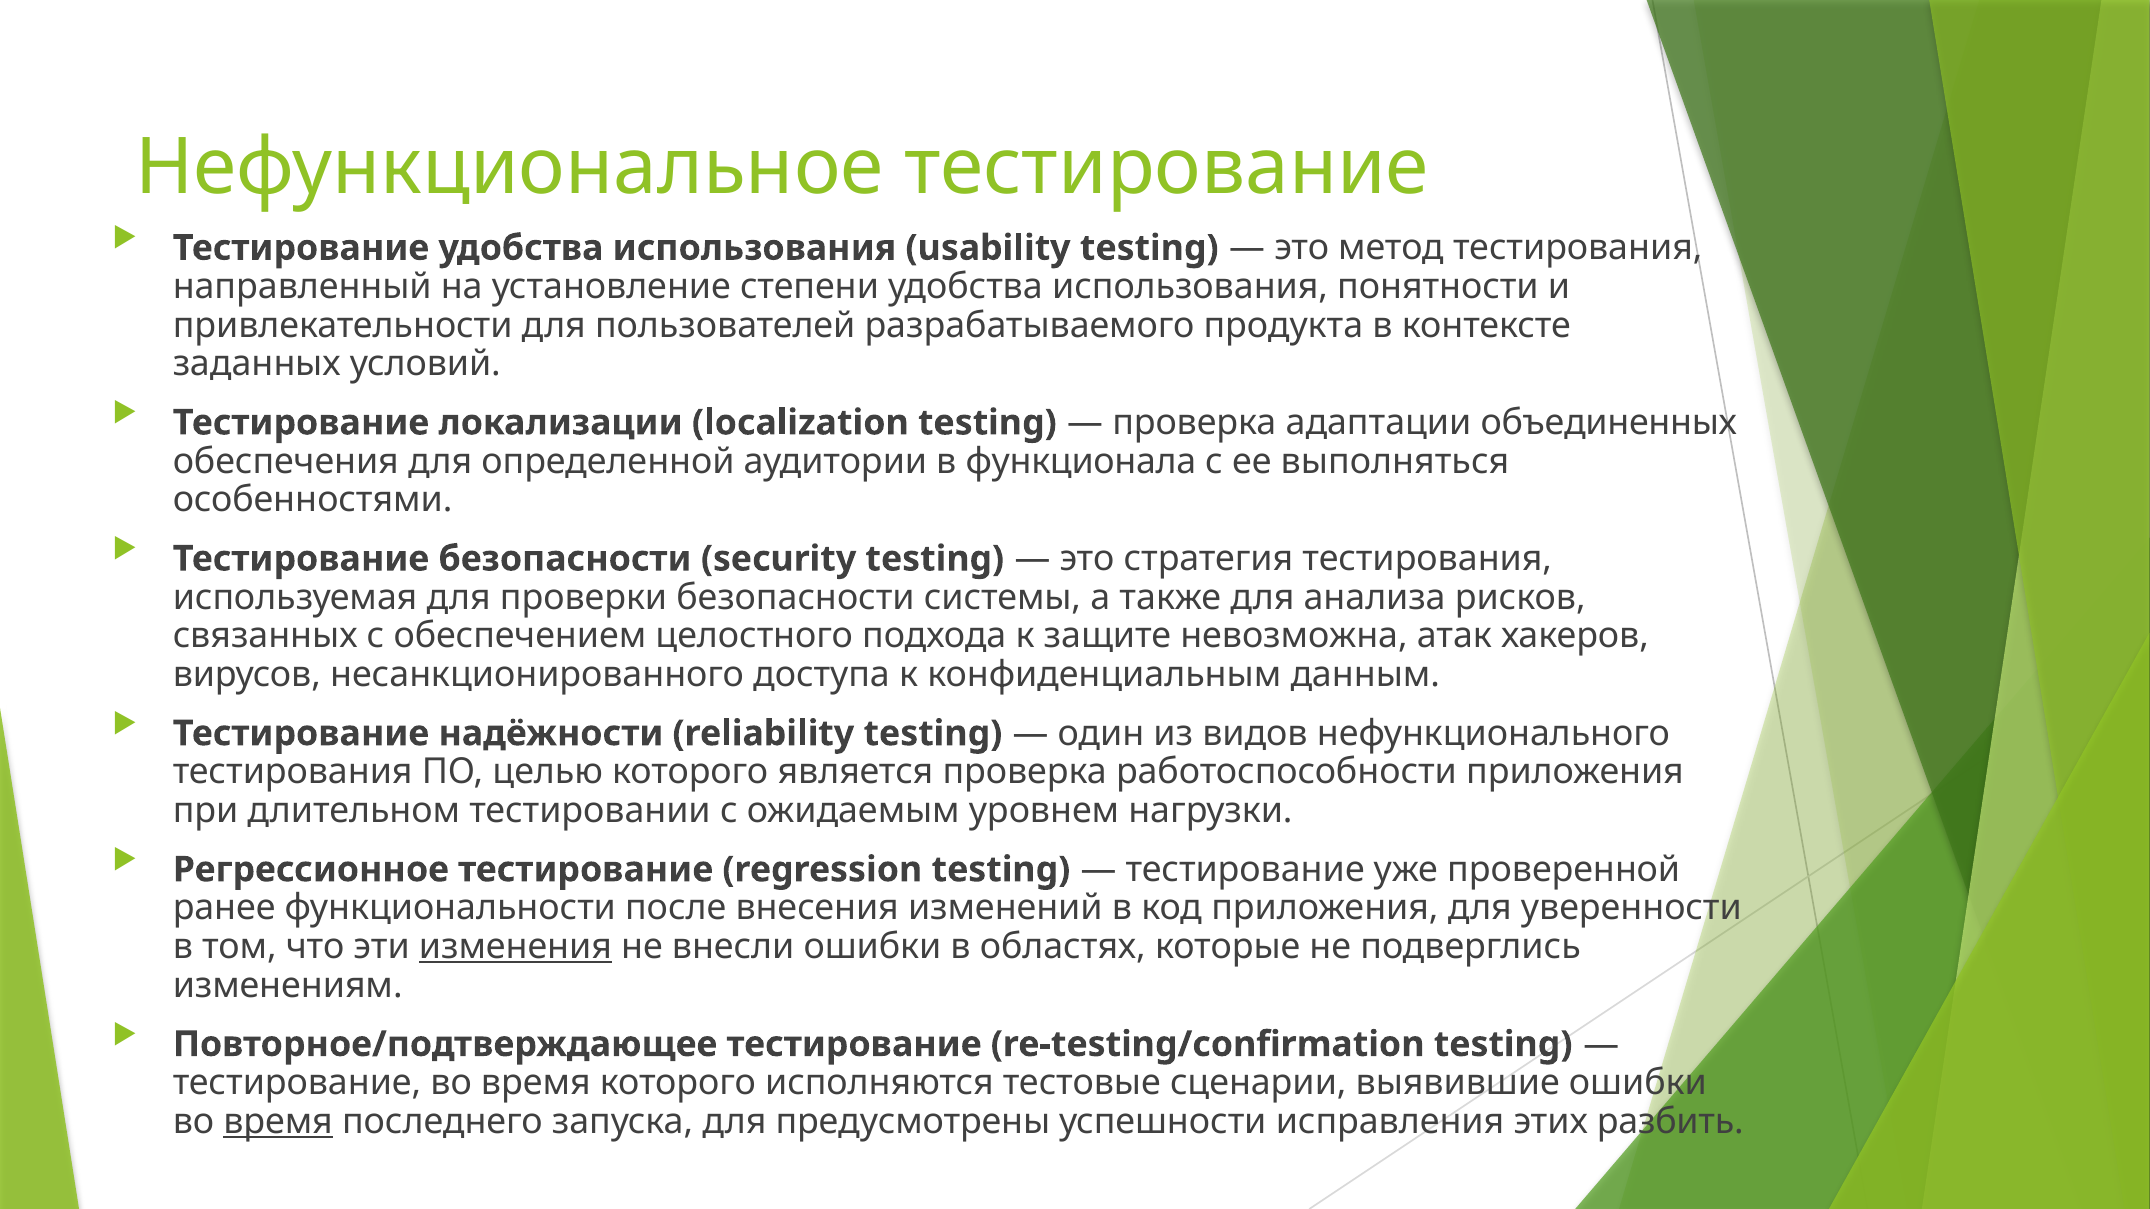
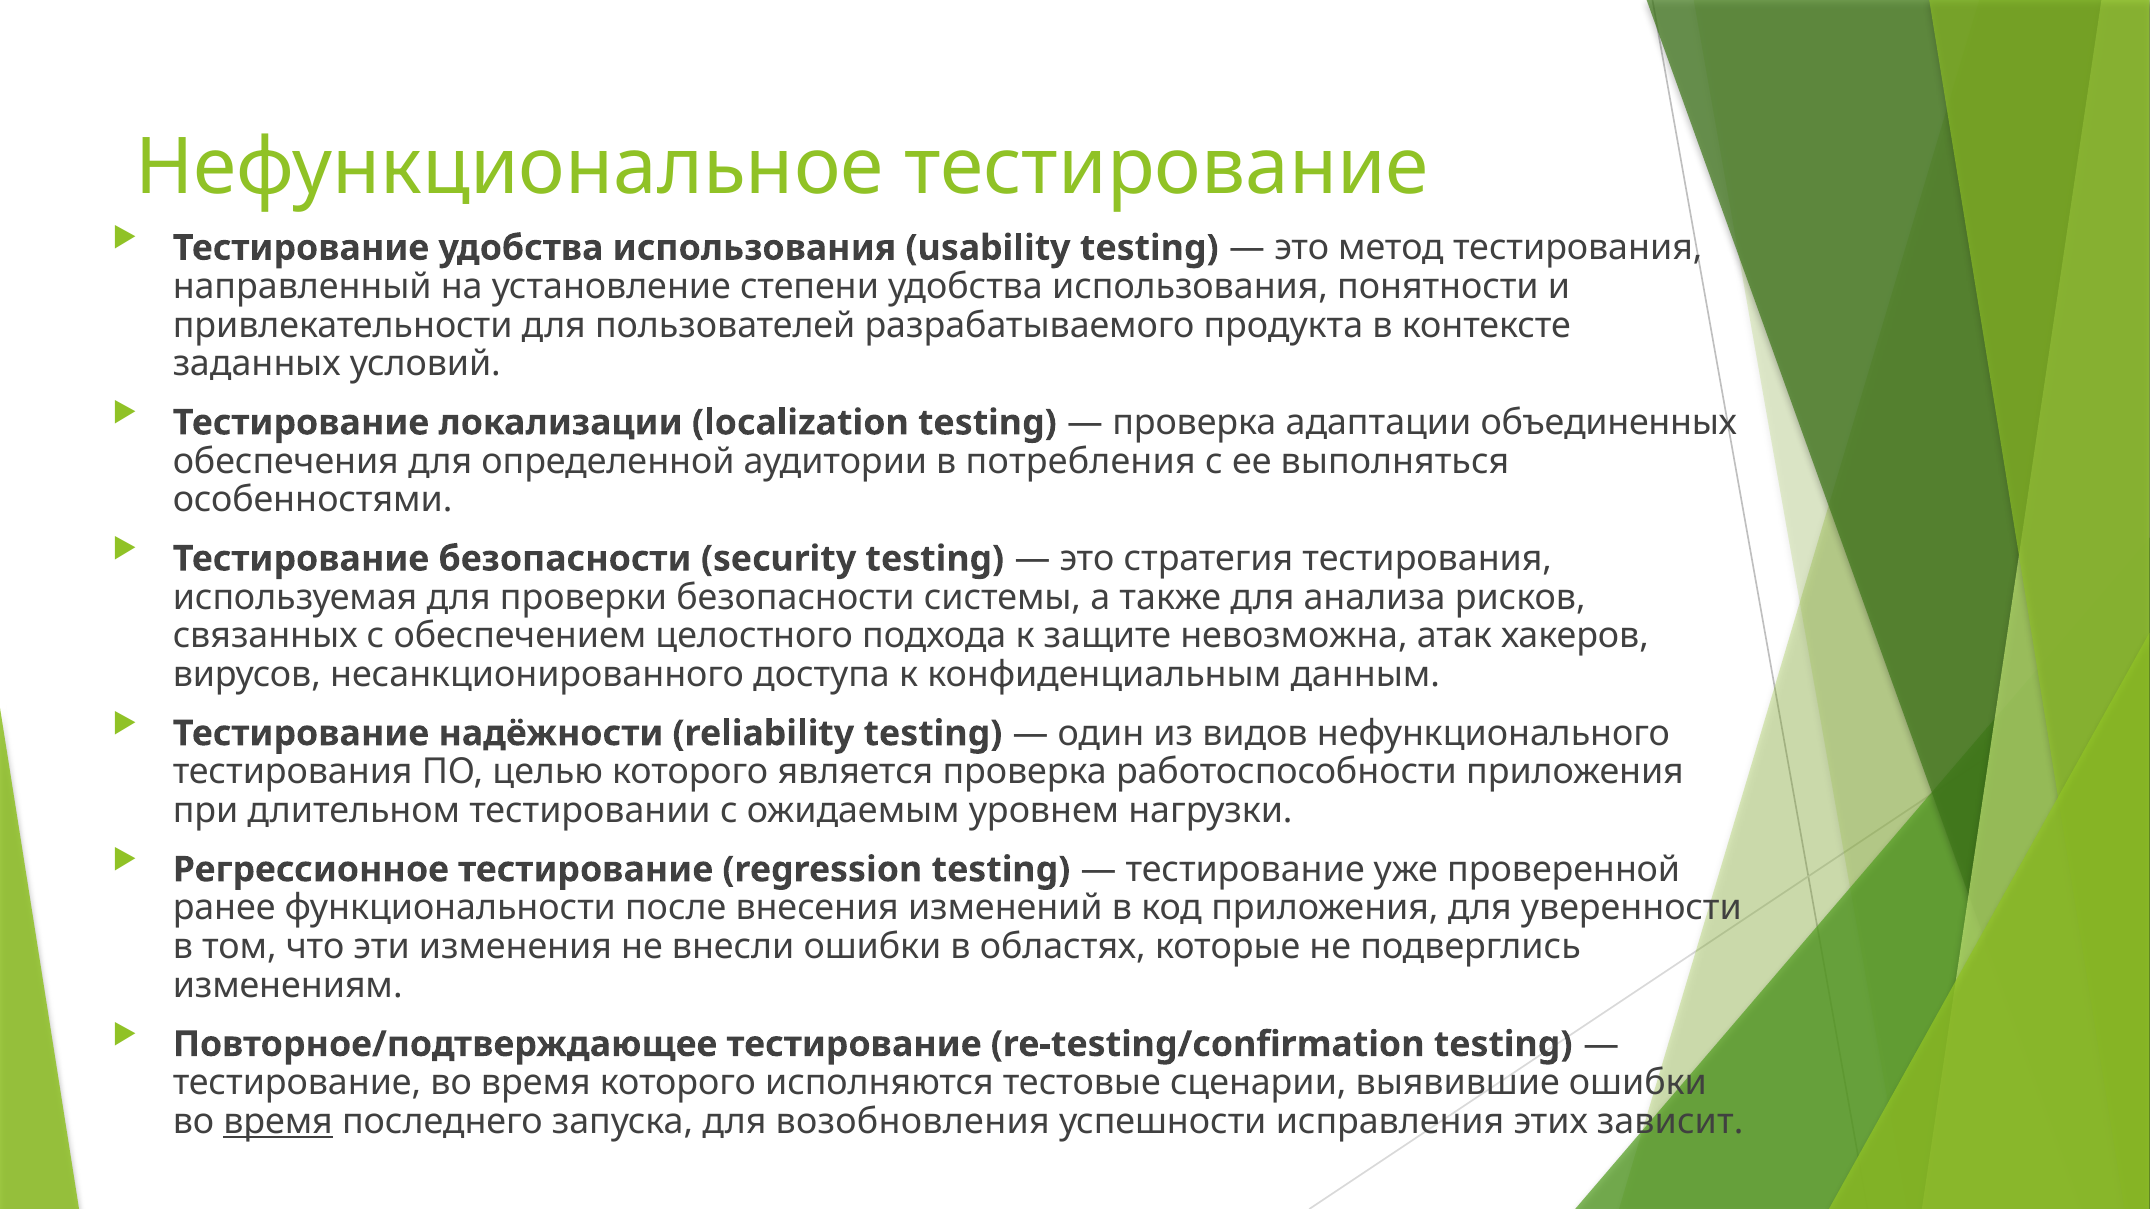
функционала: функционала -> потребления (1081, 461)
изменения underline: present -> none (515, 947)
предусмотрены: предусмотрены -> возобновления (913, 1122)
разбить: разбить -> зависит (1670, 1122)
